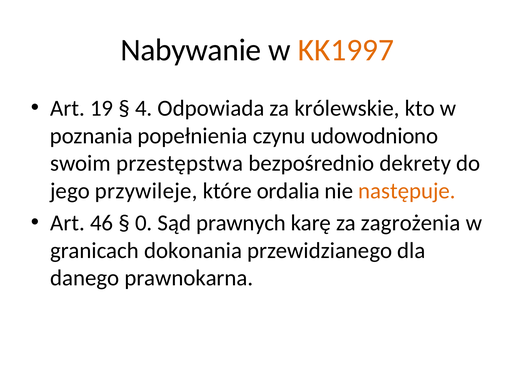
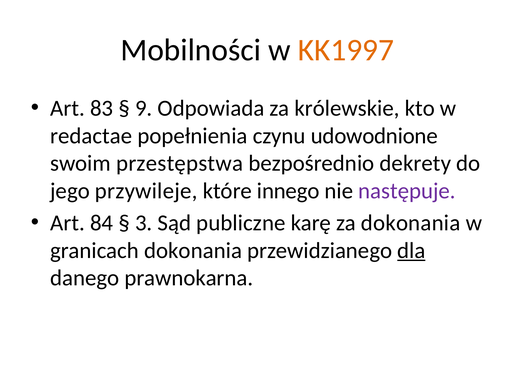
Nabywanie: Nabywanie -> Mobilności (191, 50)
19: 19 -> 83 (102, 108)
4: 4 -> 9 (144, 108)
poznania: poznania -> redactae (91, 136)
udowodniono: udowodniono -> udowodnione (374, 136)
ordalia: ordalia -> innego (288, 190)
następuje colour: orange -> purple (407, 190)
46: 46 -> 84 (102, 223)
0: 0 -> 3 (144, 223)
prawnych: prawnych -> publiczne (241, 223)
za zagrożenia: zagrożenia -> dokonania (411, 223)
dla underline: none -> present (411, 250)
